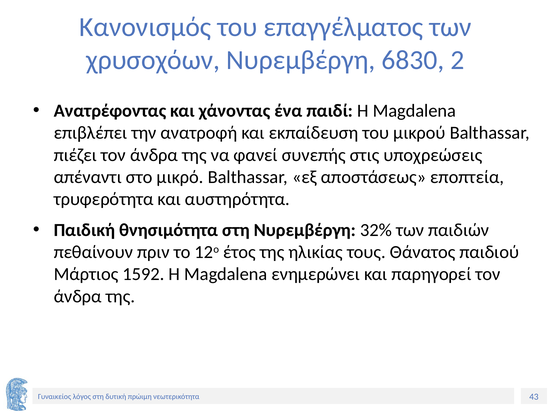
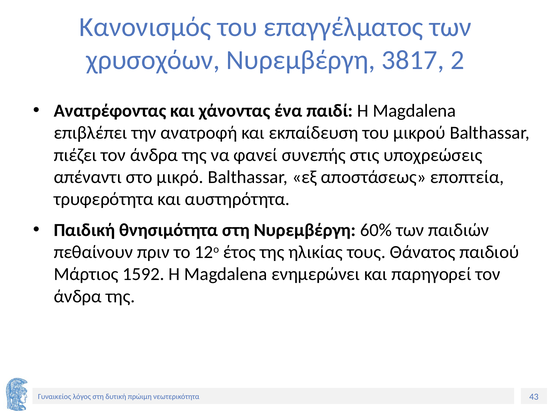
6830: 6830 -> 3817 (413, 60)
32%: 32% -> 60% (376, 230)
